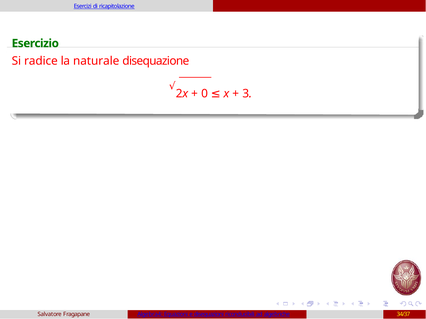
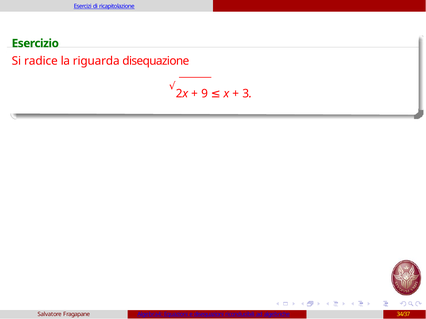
naturale: naturale -> riguarda (96, 61)
0: 0 -> 9 (205, 94)
